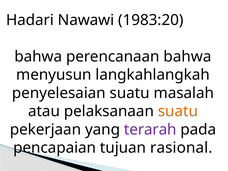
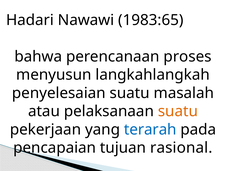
1983:20: 1983:20 -> 1983:65 (151, 20)
perencanaan bahwa: bahwa -> proses (188, 57)
terarah colour: purple -> blue (150, 130)
